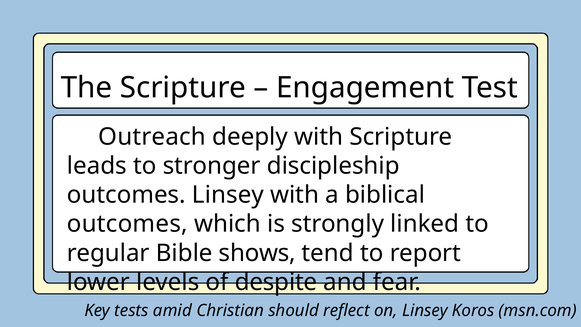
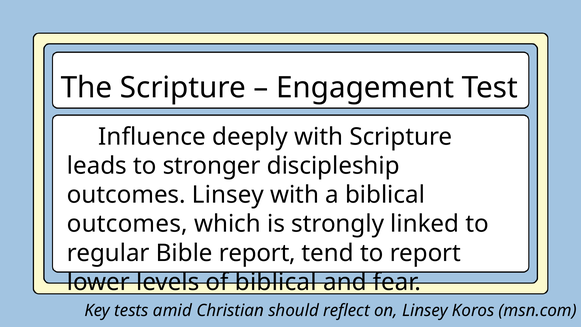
Outreach: Outreach -> Influence (152, 137)
Bible shows: shows -> report (257, 253)
of despite: despite -> biblical (276, 282)
